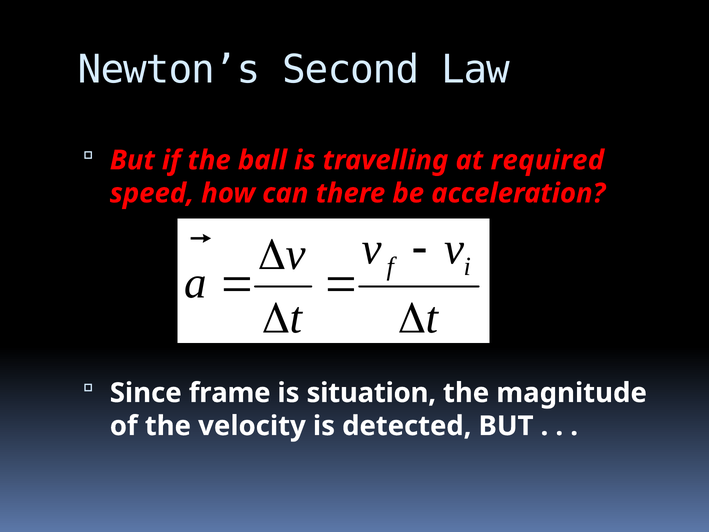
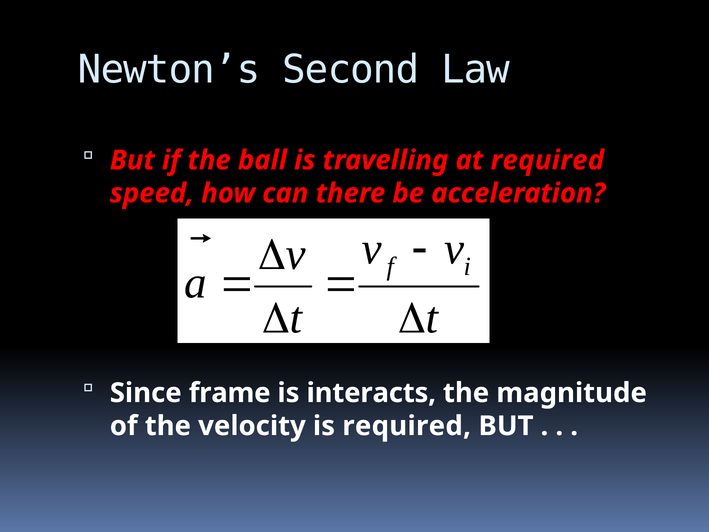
situation: situation -> interacts (371, 393)
is detected: detected -> required (407, 426)
